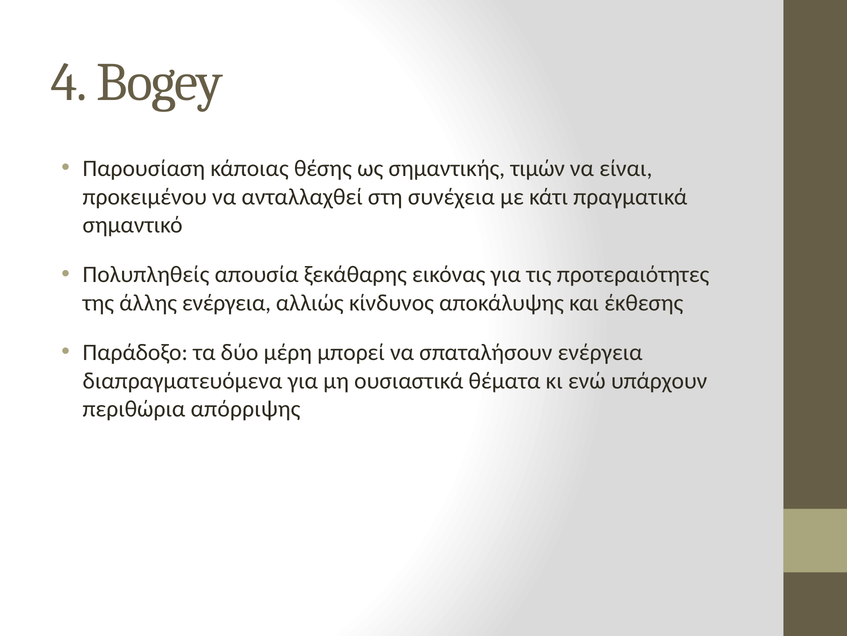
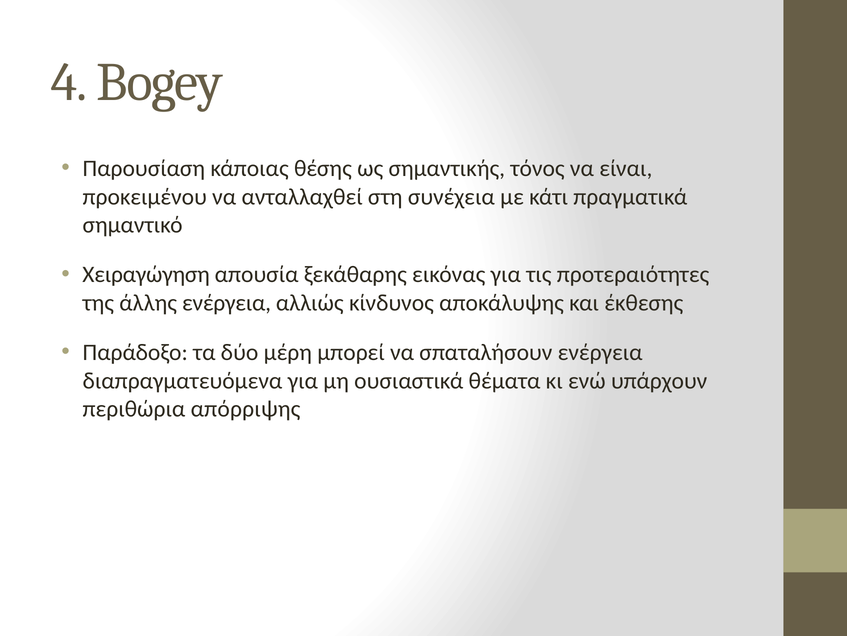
τιμών: τιμών -> τόνος (538, 168)
Πολυπληθείς: Πολυπληθείς -> Χειραγώγηση (146, 274)
